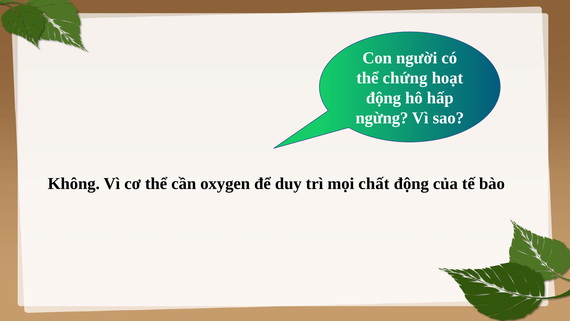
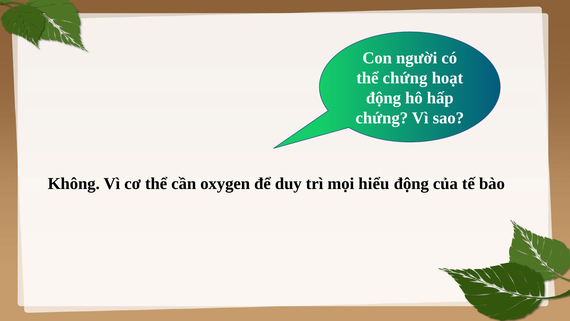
ngừng: ngừng -> chứng (382, 118)
chất: chất -> hiểu (374, 184)
